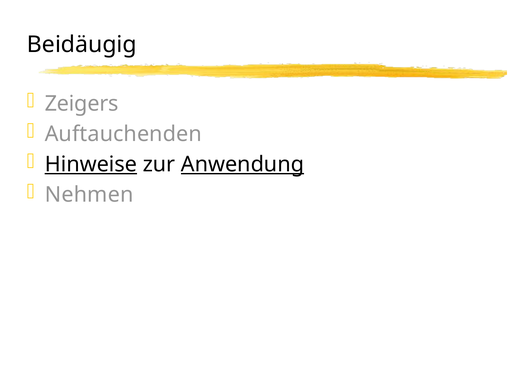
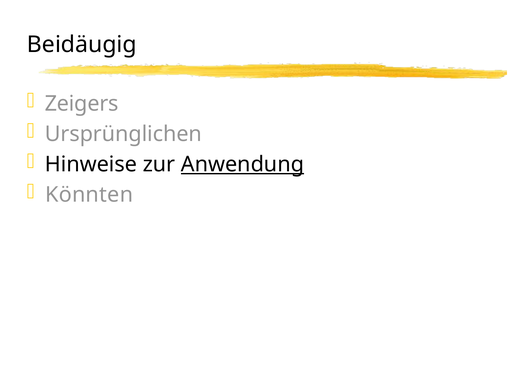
Auftauchenden: Auftauchenden -> Ursprünglichen (123, 134)
Hinweise underline: present -> none (91, 164)
Nehmen: Nehmen -> Könnten (89, 195)
